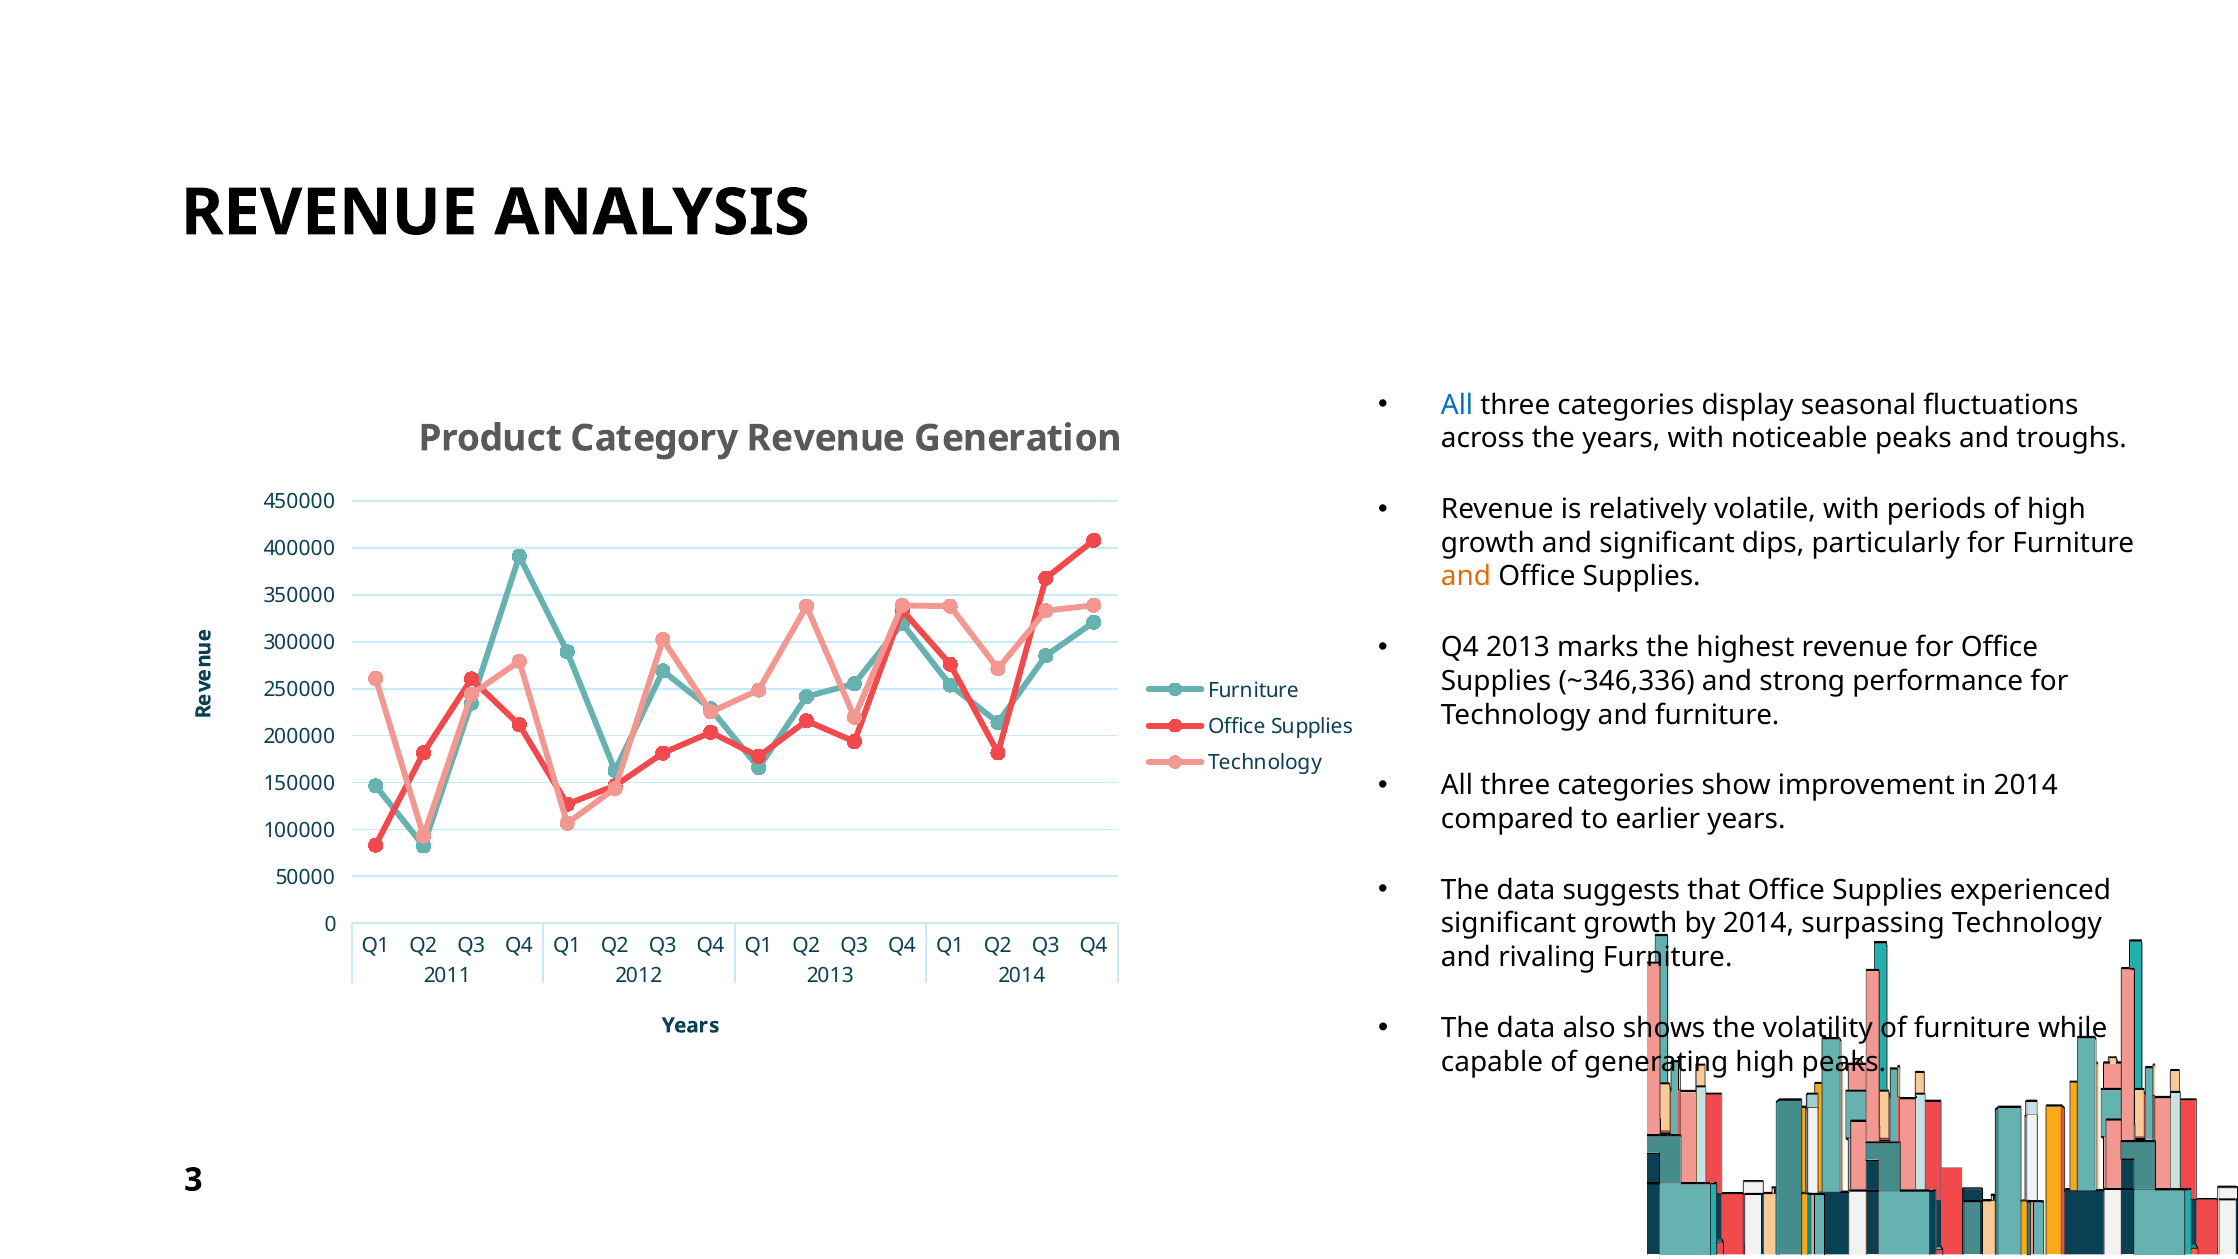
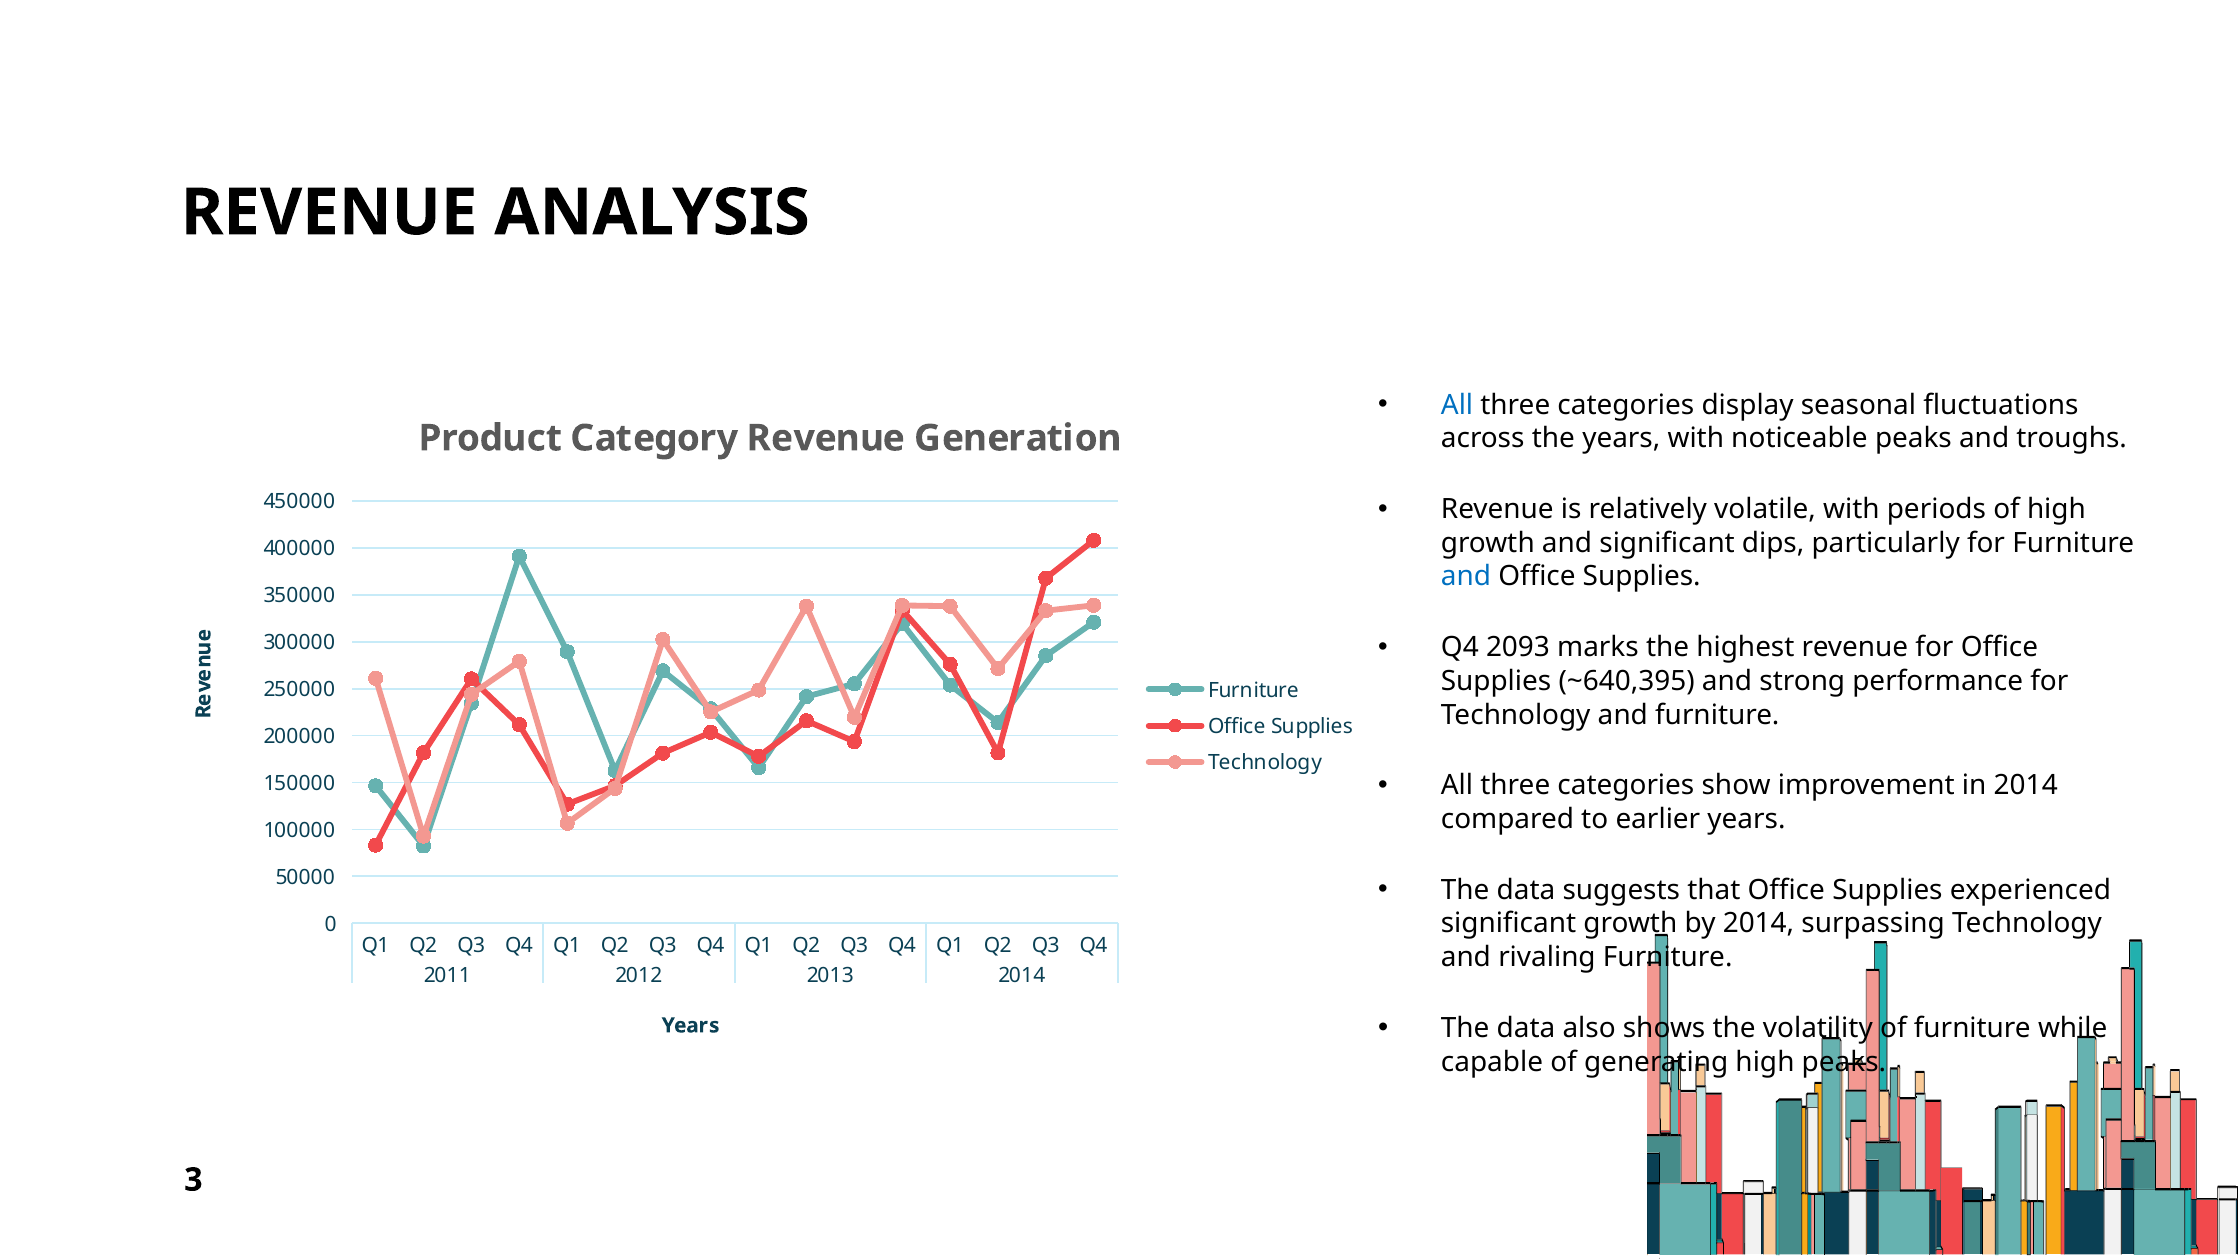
and colour: orange -> blue (1466, 577)
Q4 2013: 2013 -> 2093 (1518, 648)
~346,336: ~346,336 -> ~640,395 (1627, 681)
